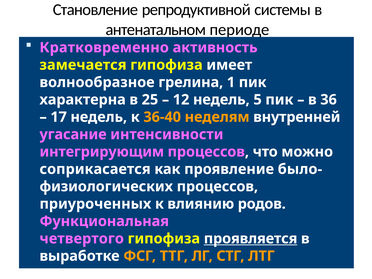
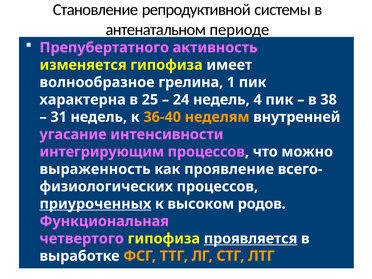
Кратковременно: Кратковременно -> Препубертатного (104, 48)
замечается: замечается -> изменяется (83, 65)
12: 12 -> 24 (181, 100)
5: 5 -> 4 (258, 100)
36: 36 -> 38 (329, 100)
17: 17 -> 31 (59, 117)
соприкасается: соприкасается -> выраженность (95, 169)
было-: было- -> всего- (300, 169)
приуроченных underline: none -> present (95, 204)
влиянию: влиянию -> высоком (201, 204)
